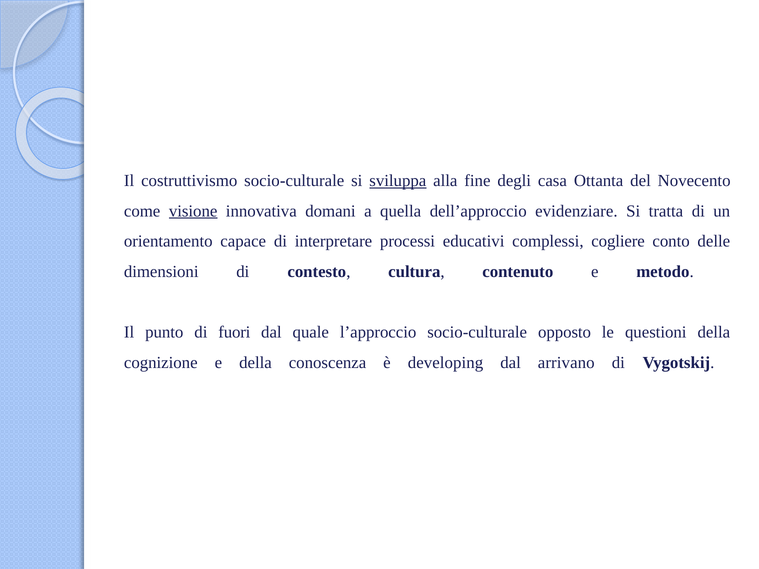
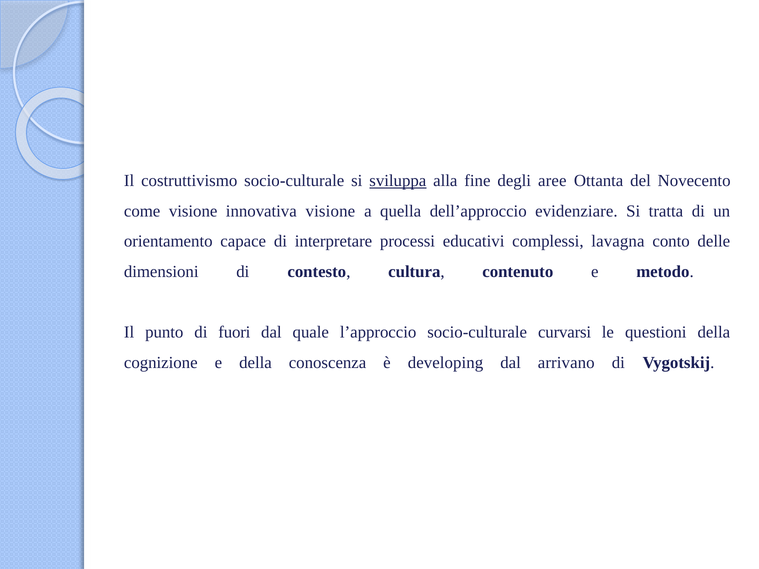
casa: casa -> aree (552, 181)
visione underline: present -> none (193, 211)
innovativa domani: domani -> visione (330, 211)
cogliere: cogliere -> lavagna (618, 241)
opposto: opposto -> curvarsi (565, 332)
